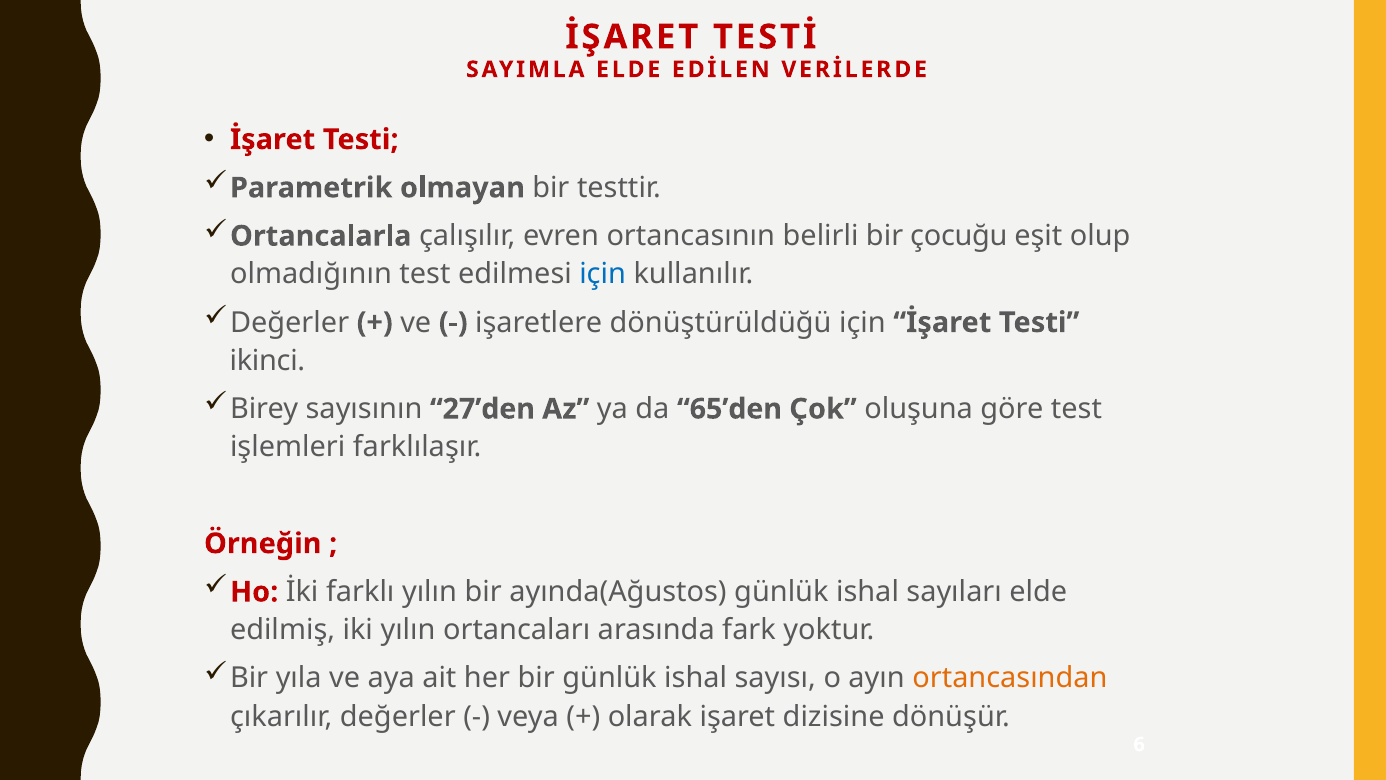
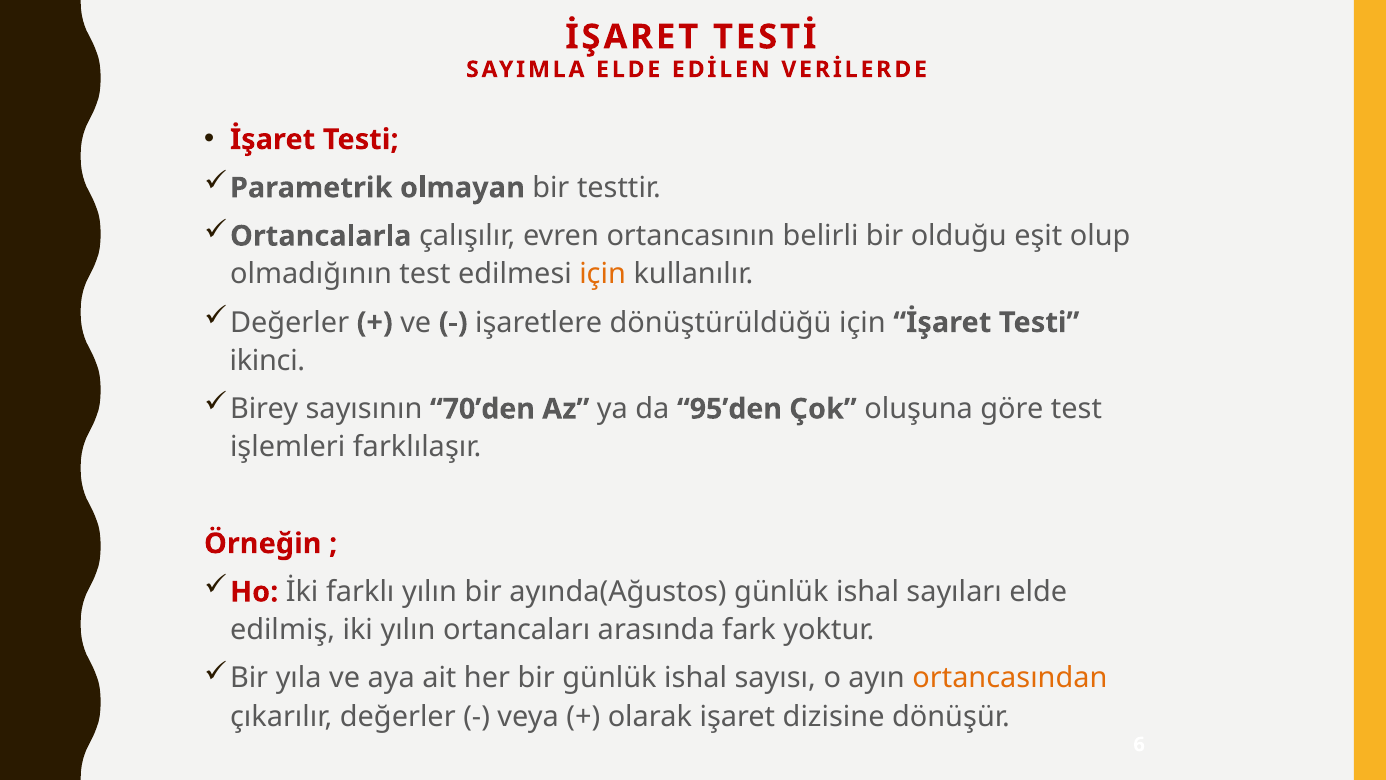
çocuğu: çocuğu -> olduğu (959, 236)
için colour: blue -> orange (603, 274)
27’den: 27’den -> 70’den (482, 409)
65’den: 65’den -> 95’den (730, 409)
